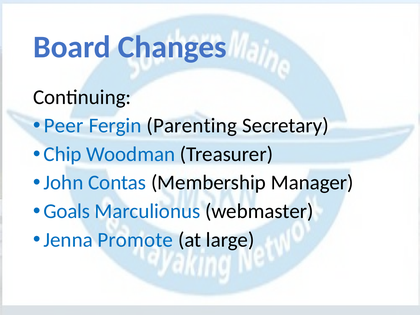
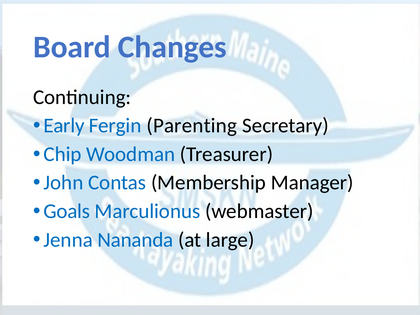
Peer: Peer -> Early (64, 126)
Promote: Promote -> Nananda (135, 240)
